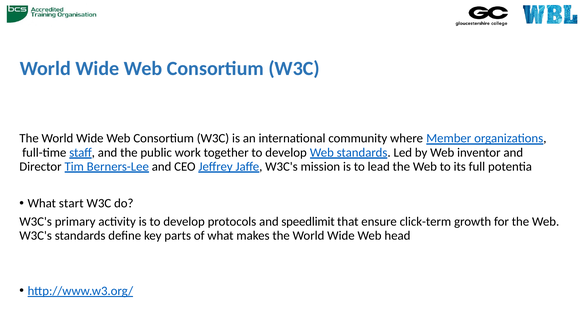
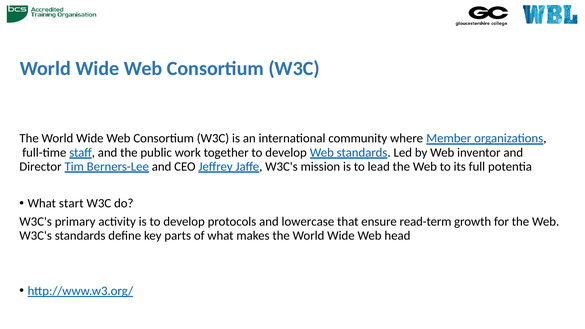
speedlimit: speedlimit -> lowercase (308, 222)
click-term: click-term -> read-term (426, 222)
